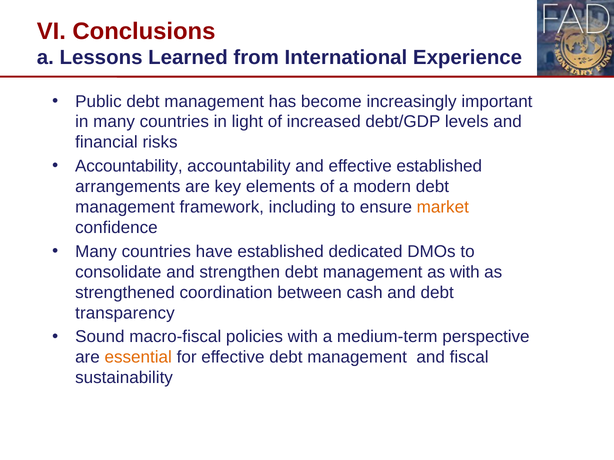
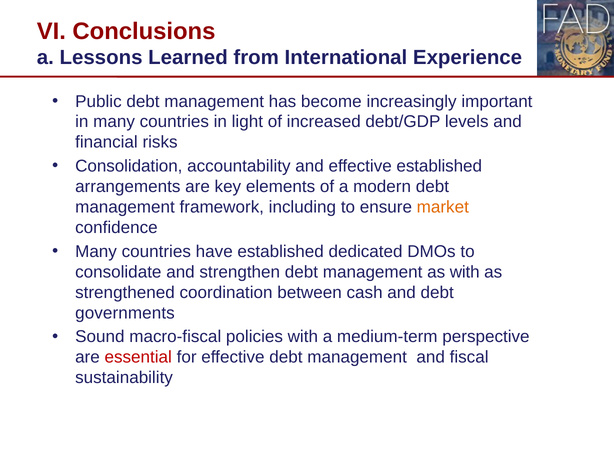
Accountability: Accountability -> Consolidation (129, 166)
transparency: transparency -> governments (125, 313)
essential colour: orange -> red (138, 358)
